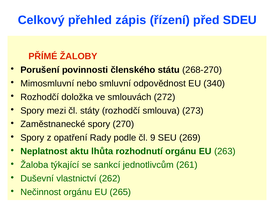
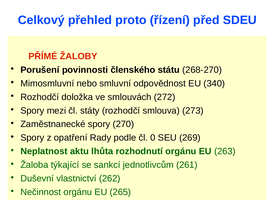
zápis: zápis -> proto (131, 20)
9: 9 -> 0 (153, 138)
